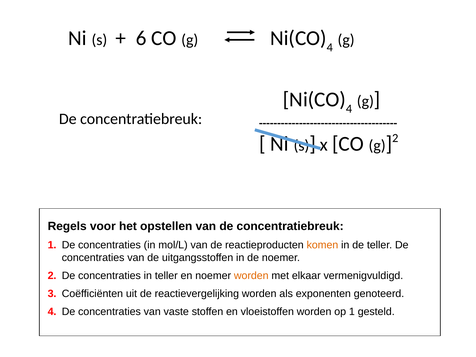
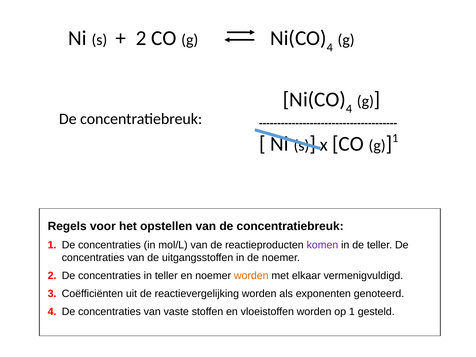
6: 6 -> 2 (141, 38)
2: 2 -> 1 (395, 138)
komen colour: orange -> purple (322, 245)
